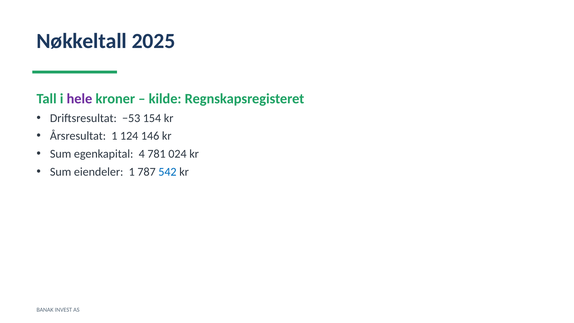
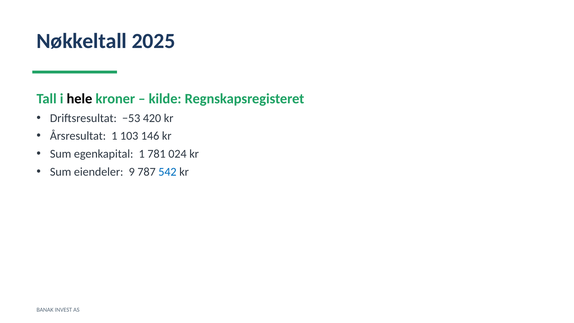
hele colour: purple -> black (79, 99)
154: 154 -> 420 (152, 118)
124: 124 -> 103 (129, 136)
egenkapital 4: 4 -> 1 (142, 154)
eiendeler 1: 1 -> 9 (132, 172)
